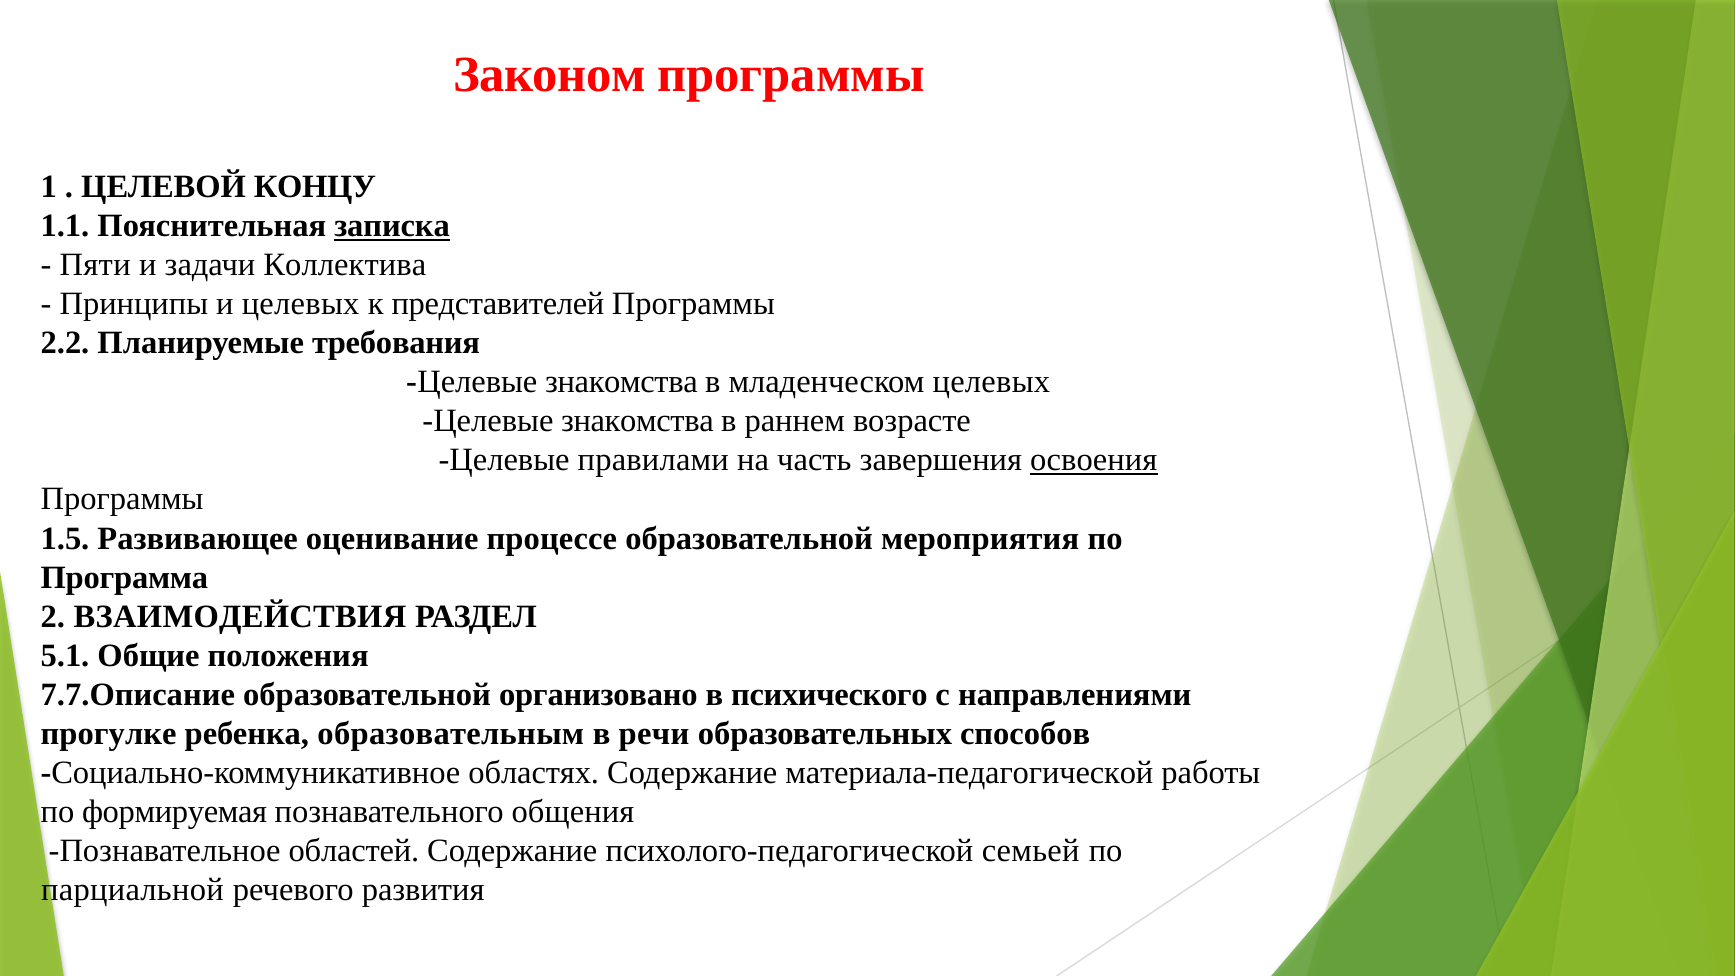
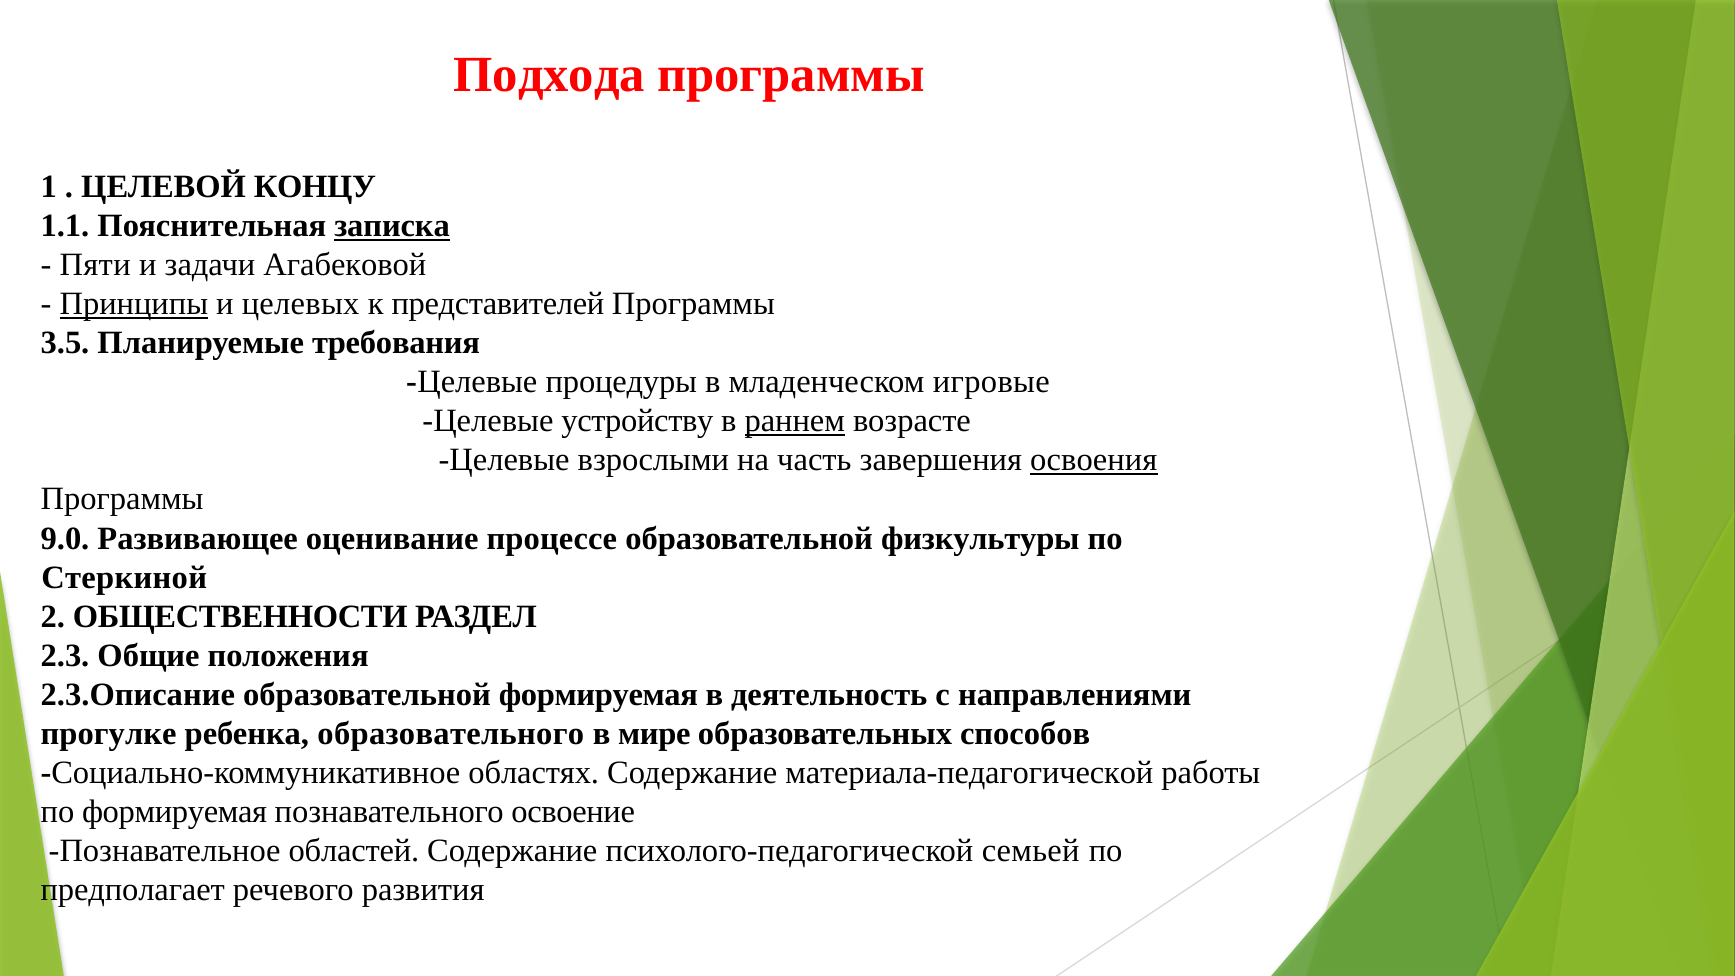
Законом: Законом -> Подхода (549, 75)
Коллектива: Коллектива -> Агабековой (345, 265)
Принципы underline: none -> present (134, 304)
2.2: 2.2 -> 3.5 (65, 343)
знакомства: знакомства -> процедуры (621, 382)
младенческом целевых: целевых -> игровые (991, 382)
знакомства: знакомства -> устройству (637, 421)
раннем underline: none -> present (795, 421)
правилами: правилами -> взрослыми (653, 460)
1.5: 1.5 -> 9.0 (65, 538)
мероприятия: мероприятия -> физкультуры (980, 538)
Программа: Программа -> Стеркиной (124, 577)
ВЗАИМОДЕЙСТВИЯ: ВЗАИМОДЕЙСТВИЯ -> ОБЩЕСТВЕННОСТИ (240, 616)
5.1: 5.1 -> 2.3 (65, 655)
7.7.Описание: 7.7.Описание -> 2.3.Описание (138, 694)
образовательной организовано: организовано -> формируемая (598, 694)
психического: психического -> деятельность (829, 694)
образовательным: образовательным -> образовательного (451, 733)
речи: речи -> мире (654, 733)
общения: общения -> освоение (573, 812)
парциальной: парциальной -> предполагает (133, 890)
